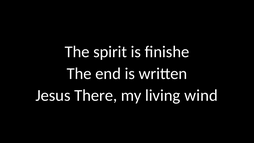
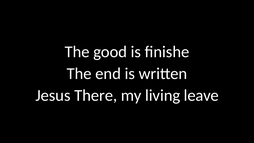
spirit: spirit -> good (110, 52)
wind: wind -> leave (201, 95)
